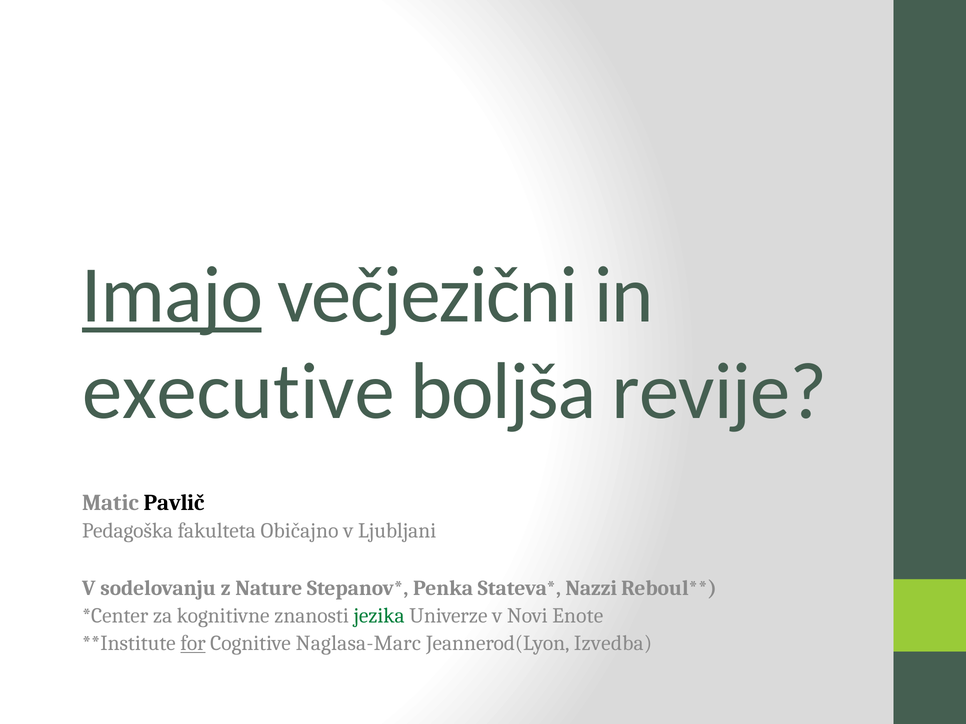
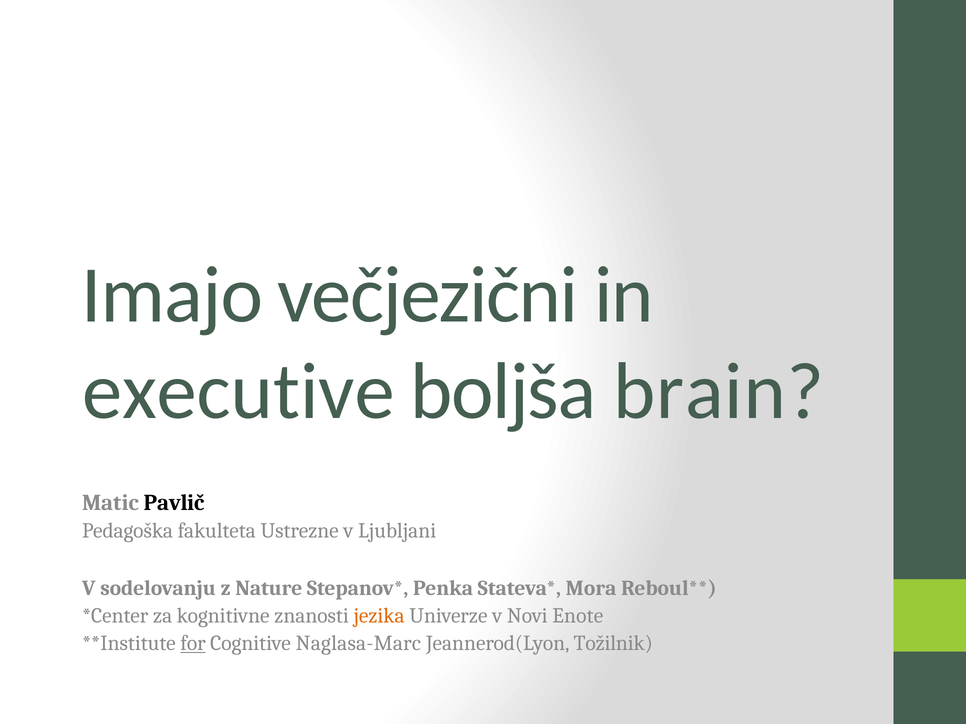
Imajo underline: present -> none (172, 296)
revije: revije -> brain (719, 392)
Običajno: Običajno -> Ustrezne (300, 531)
Nazzi: Nazzi -> Mora (591, 589)
jezika colour: green -> orange (379, 616)
Izvedba: Izvedba -> Tožilnik (613, 644)
